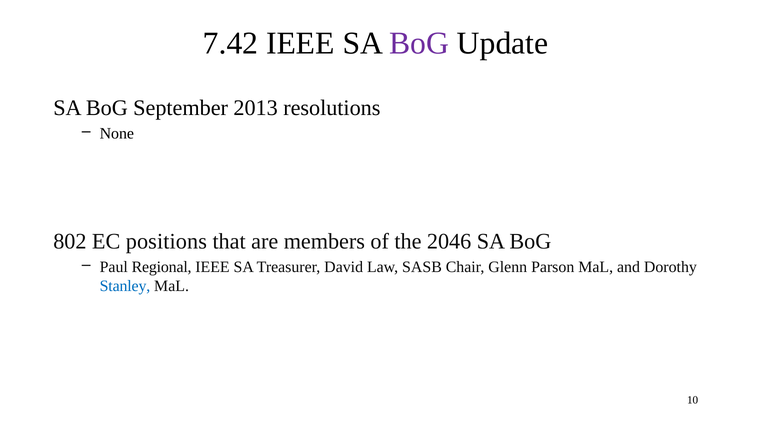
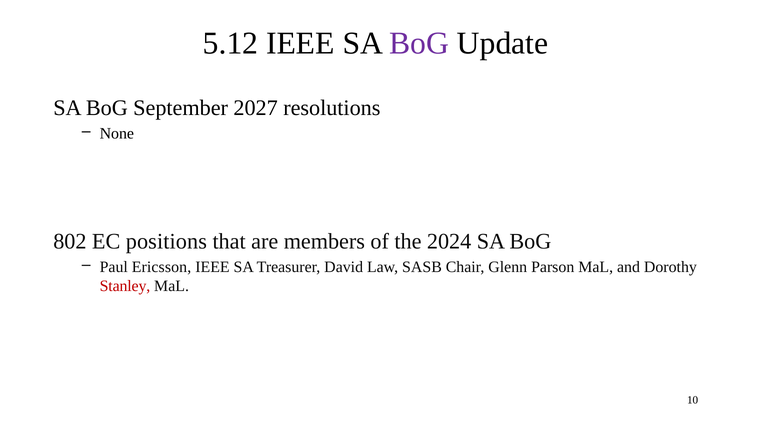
7.42: 7.42 -> 5.12 (231, 43)
2013: 2013 -> 2027 (256, 108)
2046: 2046 -> 2024 (449, 241)
Regional: Regional -> Ericsson (162, 267)
Stanley colour: blue -> red (125, 286)
